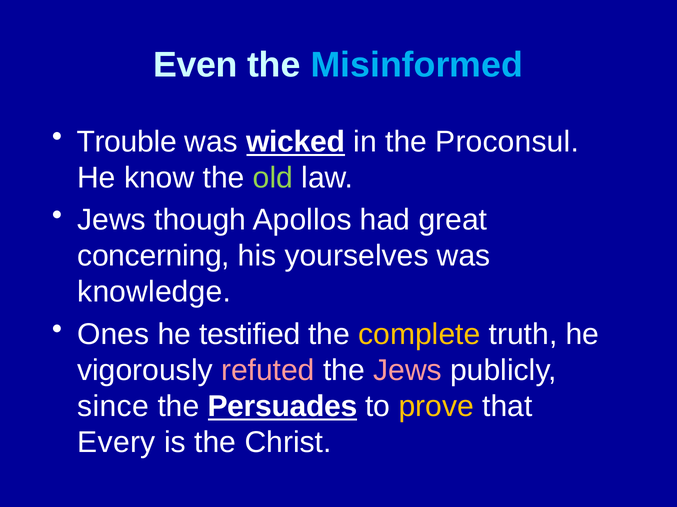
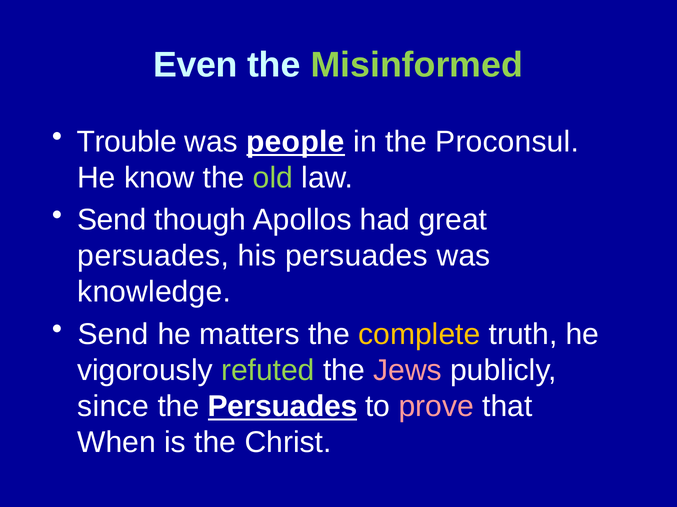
Misinformed colour: light blue -> light green (417, 65)
wicked: wicked -> people (295, 142)
Jews: Jews -> Send (112, 220)
concerning: concerning -> persuades (153, 256)
his yourselves: yourselves -> persuades (357, 256)
Ones: Ones -> Send (113, 335)
testified: testified -> matters (250, 335)
refuted colour: pink -> light green (268, 371)
prove colour: yellow -> pink (436, 407)
Every: Every -> When (117, 443)
